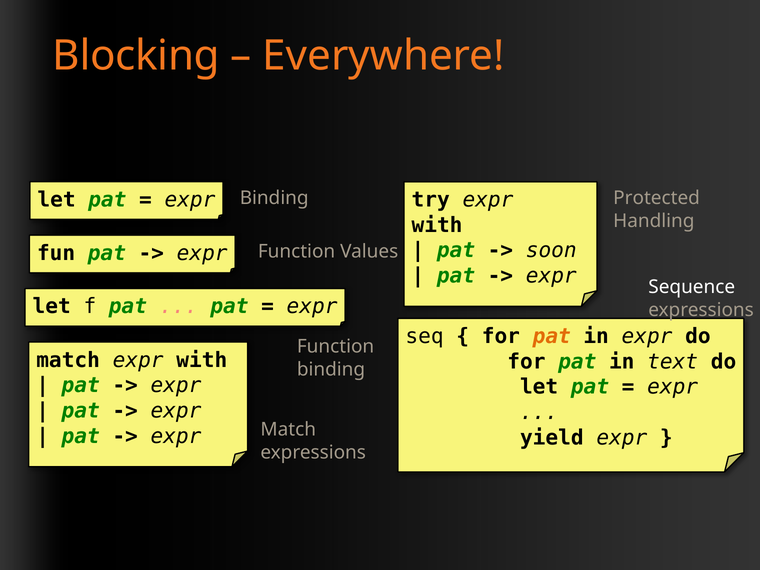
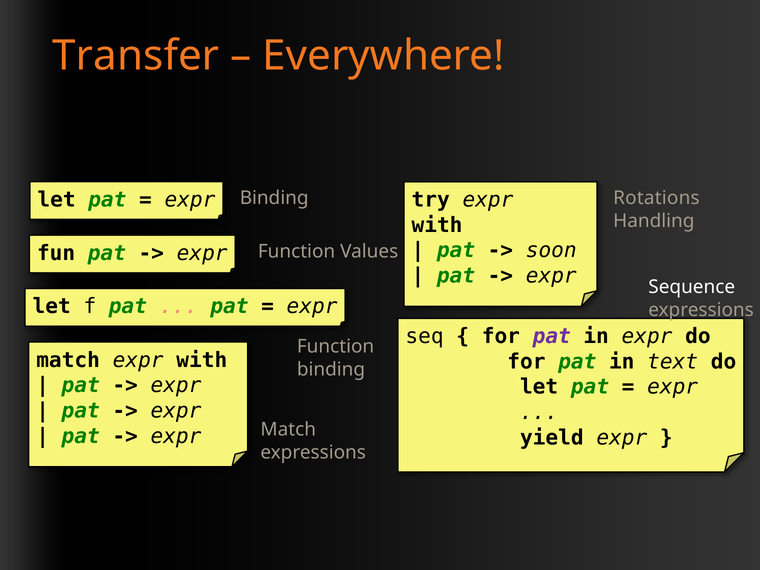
Blocking: Blocking -> Transfer (136, 56)
Protected: Protected -> Rotations (656, 198)
pat colour: orange -> purple (552, 336)
